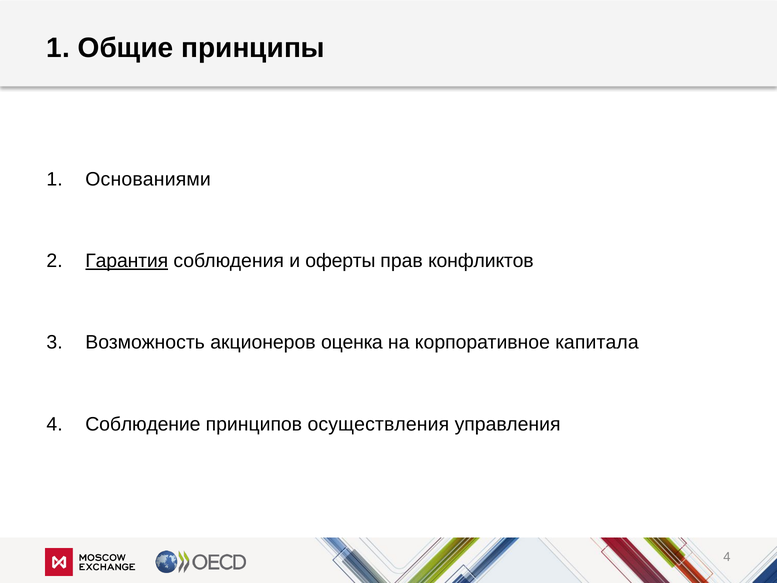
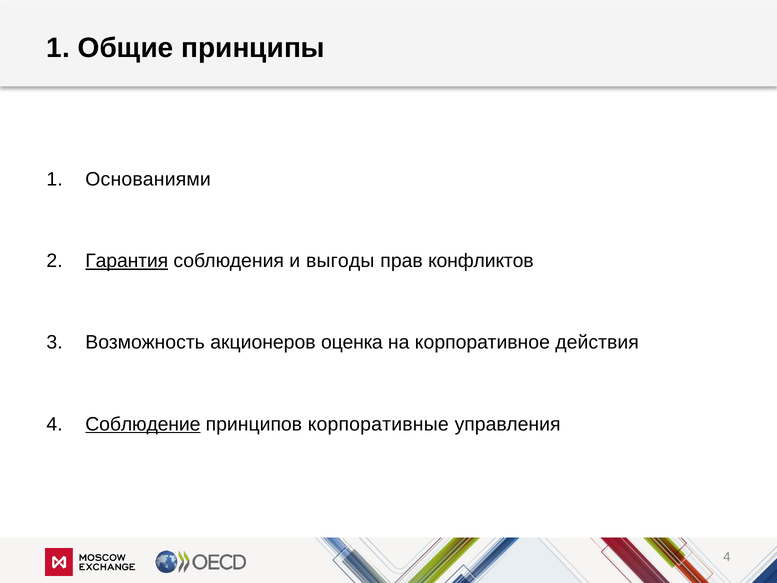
оферты: оферты -> выгоды (340, 261)
капитала: капитала -> действия (597, 342)
Соблюдение underline: none -> present (143, 424)
осуществления: осуществления -> корпоративные (378, 424)
